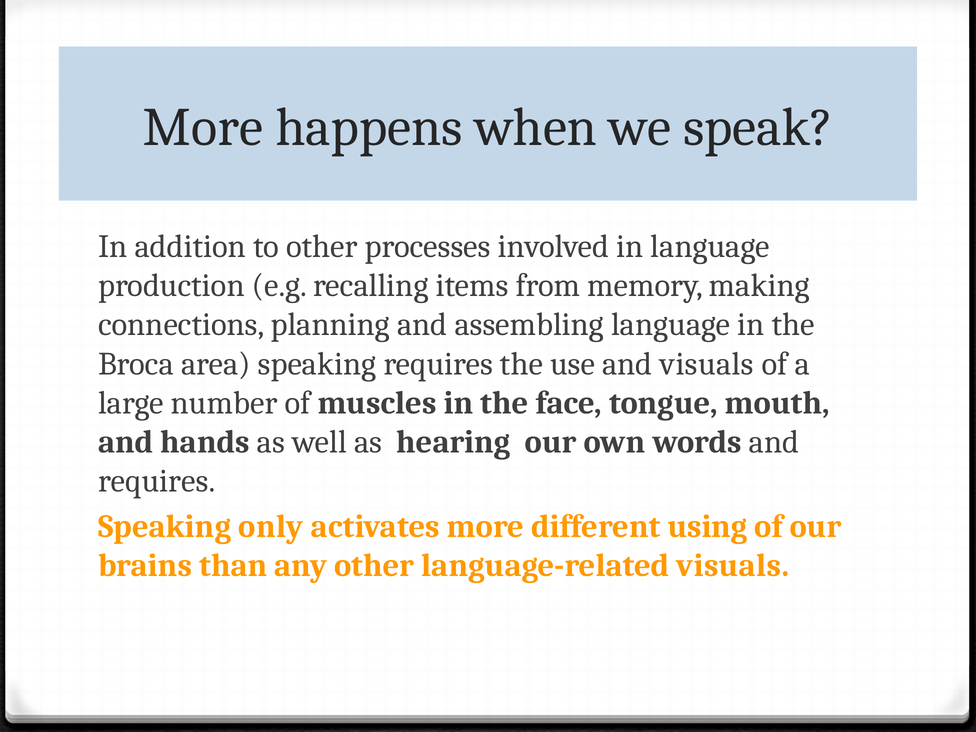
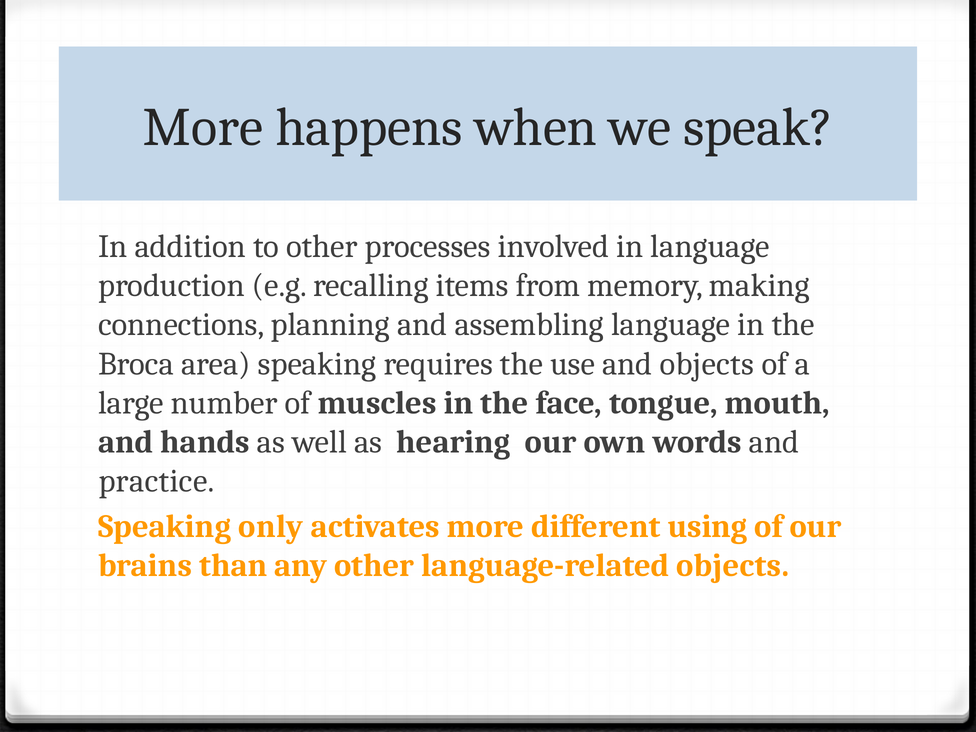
and visuals: visuals -> objects (707, 364)
requires: requires -> practice (157, 481)
language-related visuals: visuals -> objects (733, 565)
